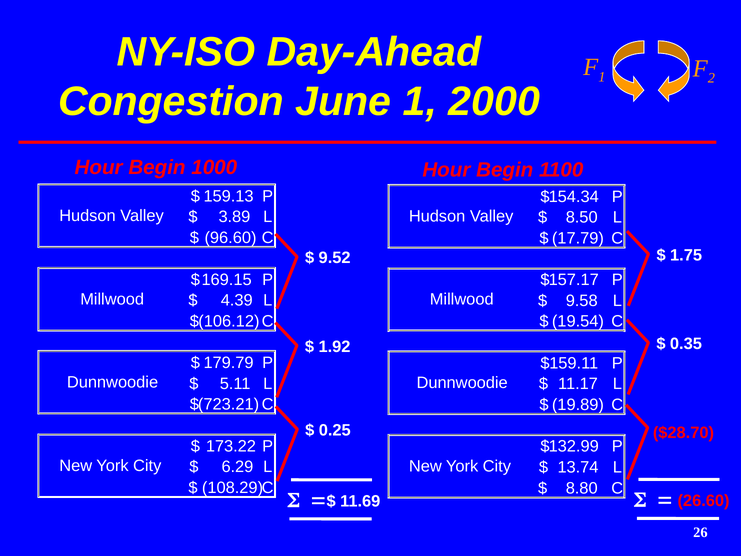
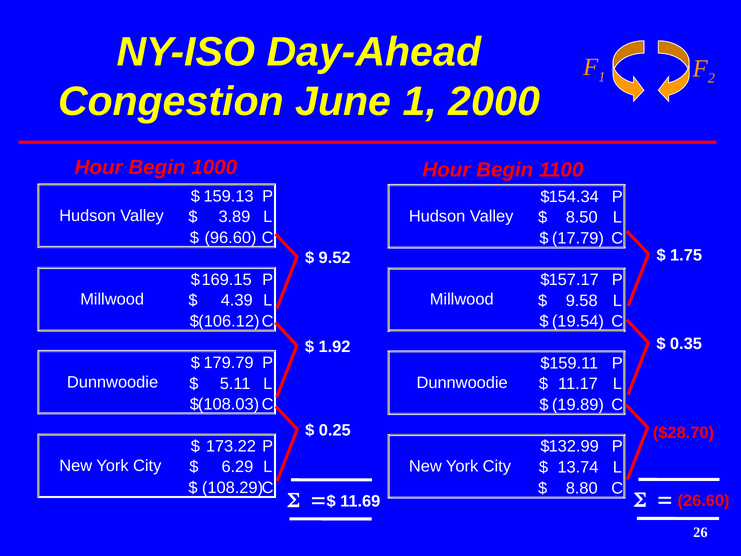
723.21: 723.21 -> 108.03 (229, 404)
